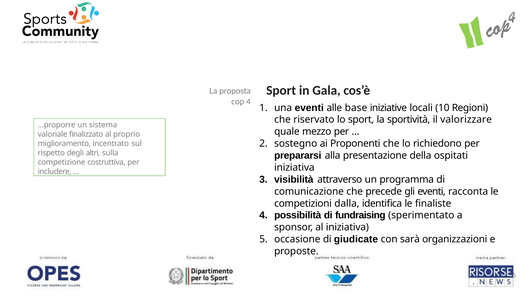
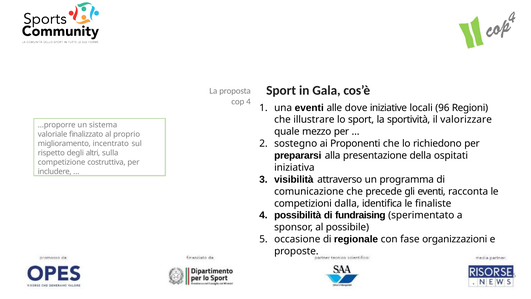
base: base -> dove (356, 108)
10: 10 -> 96 (442, 108)
riservato: riservato -> illustrare (314, 120)
al iniziativa: iniziativa -> possibile (347, 227)
giudicate: giudicate -> regionale (356, 239)
sarà: sarà -> fase (410, 239)
